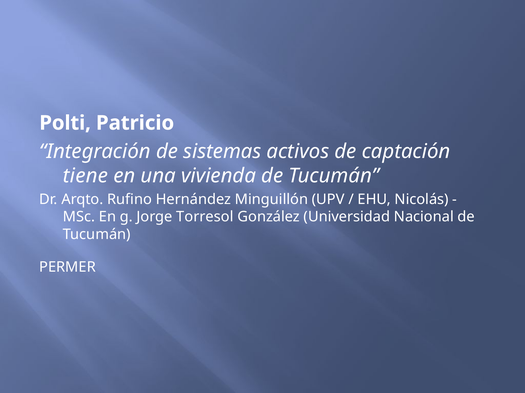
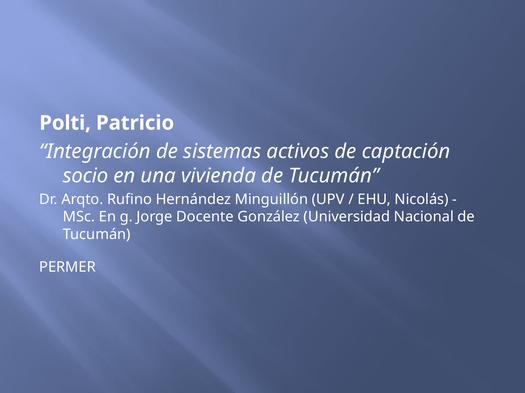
tiene: tiene -> socio (86, 176)
Torresol: Torresol -> Docente (205, 217)
